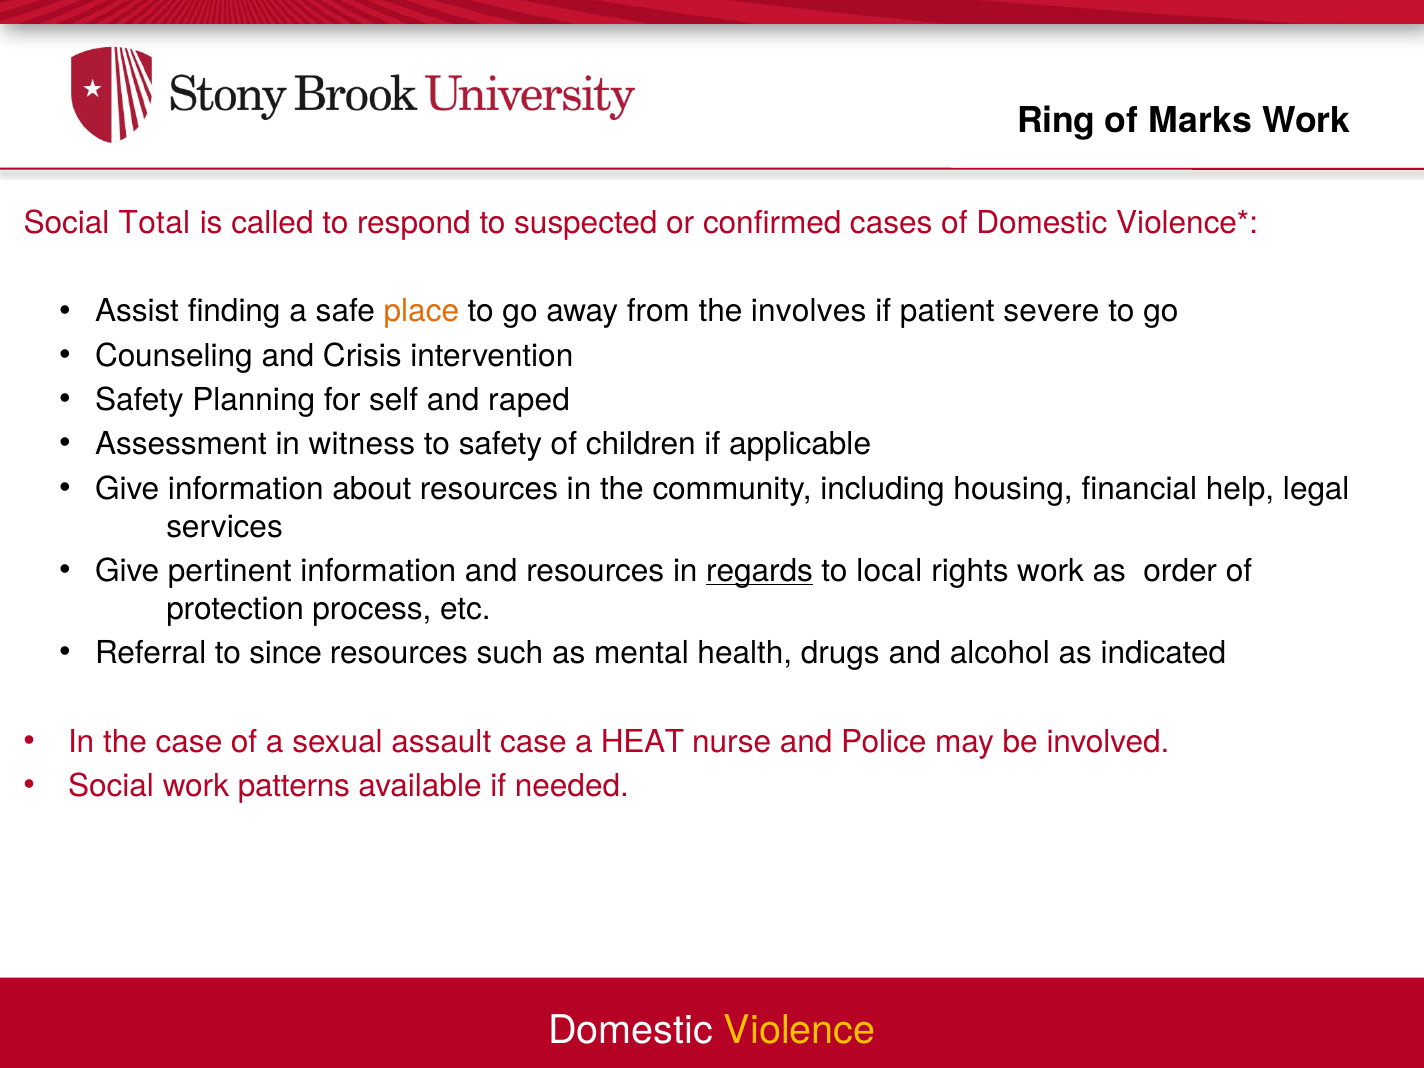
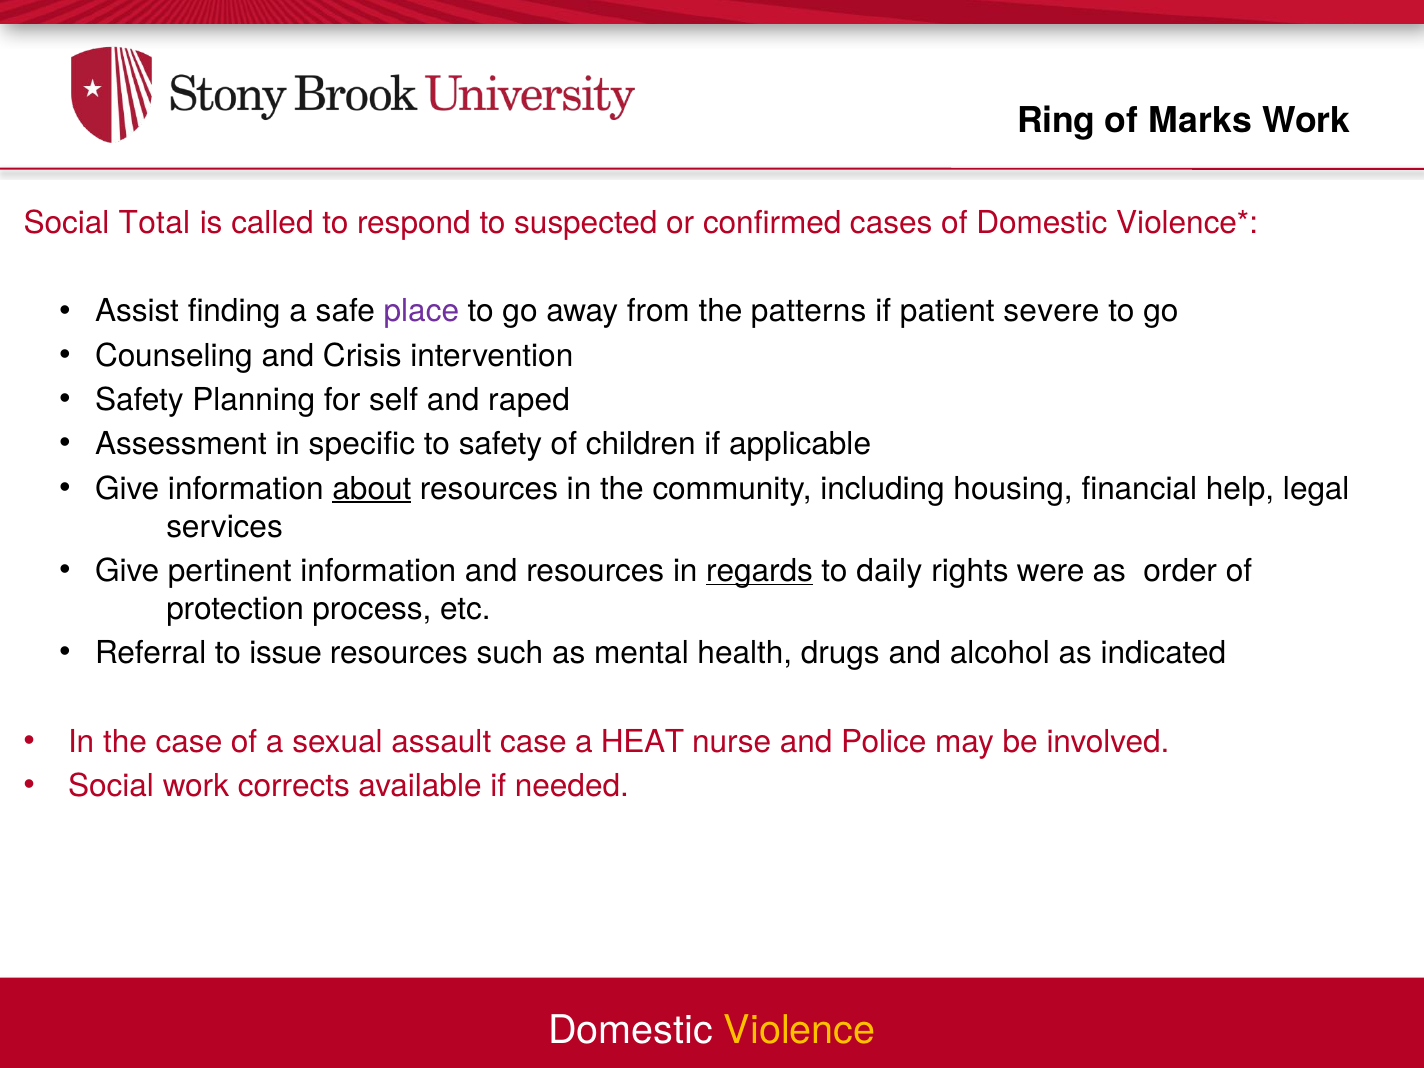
place colour: orange -> purple (421, 311)
involves: involves -> patterns (809, 311)
witness: witness -> specific (362, 444)
about underline: none -> present (372, 489)
local: local -> daily (889, 571)
rights work: work -> were (1051, 571)
since: since -> issue (286, 653)
patterns: patterns -> corrects (294, 786)
